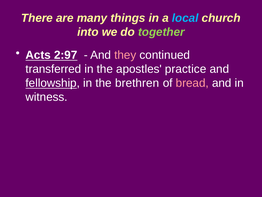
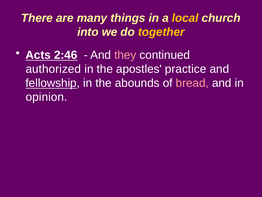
local colour: light blue -> yellow (185, 18)
together colour: light green -> yellow (161, 32)
2:97: 2:97 -> 2:46 (66, 55)
transferred: transferred -> authorized (53, 69)
brethren: brethren -> abounds (137, 83)
witness: witness -> opinion (47, 97)
